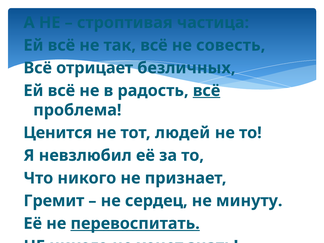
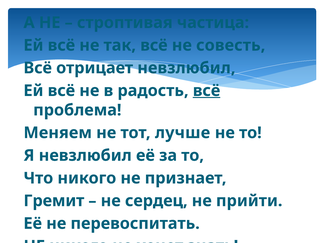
отрицает безличных: безличных -> невзлюбил (186, 68)
Ценится: Ценится -> Меняем (58, 133)
людей: людей -> лучше (183, 133)
минуту: минуту -> прийти (249, 201)
перевоспитать underline: present -> none (135, 223)
